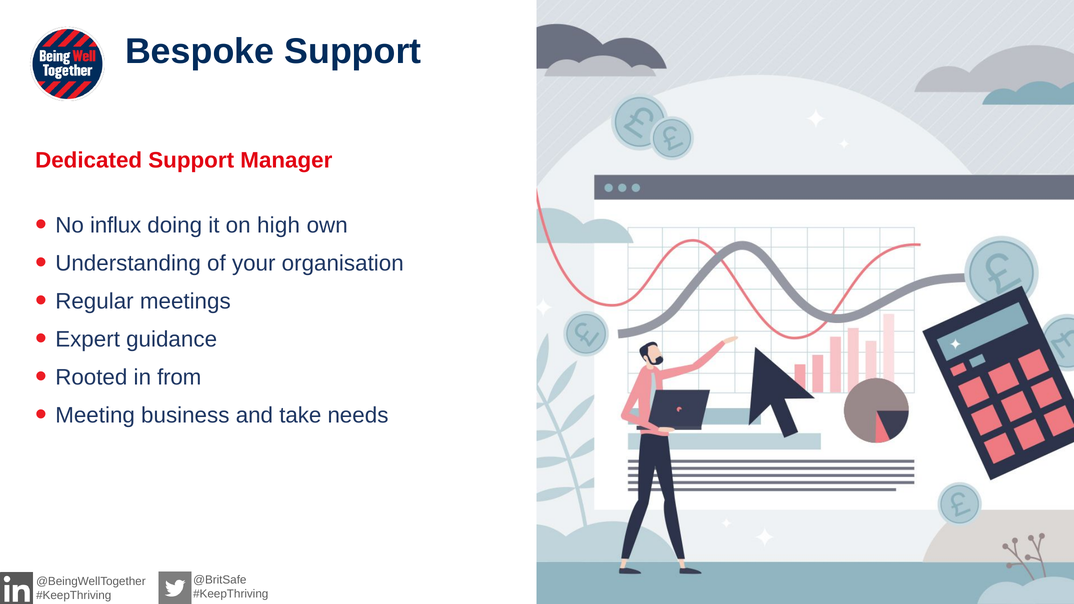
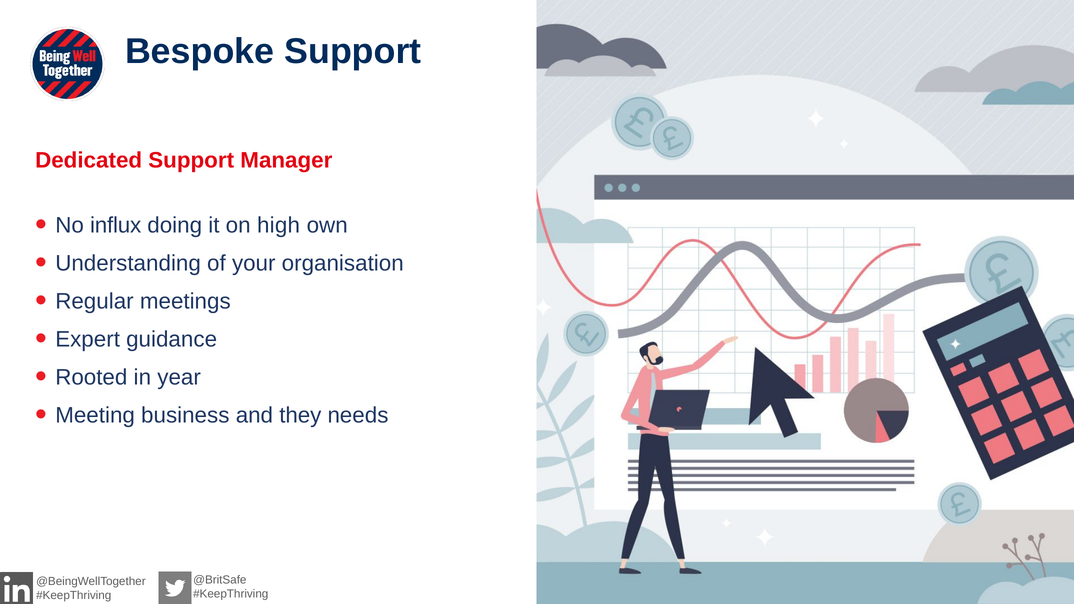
from: from -> year (179, 378)
take: take -> they (300, 416)
